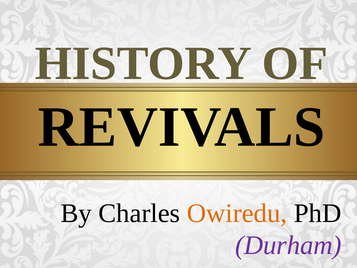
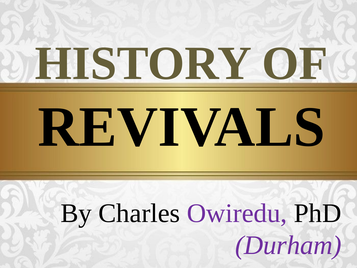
Owiredu colour: orange -> purple (237, 213)
